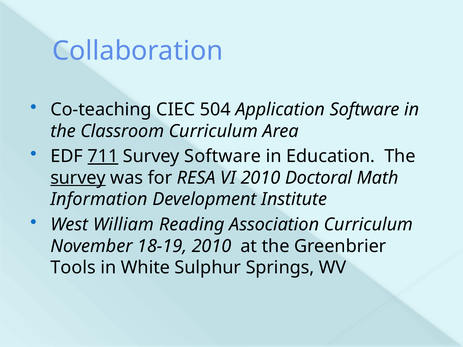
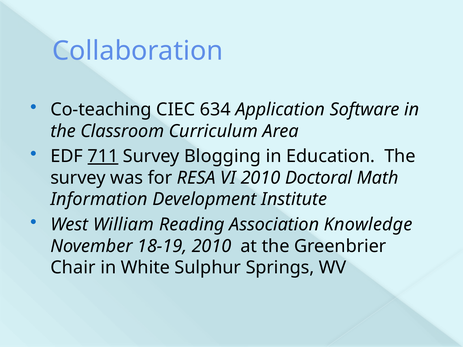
504: 504 -> 634 (215, 110)
Survey Software: Software -> Blogging (223, 156)
survey underline: present -> none (78, 178)
Association Curriculum: Curriculum -> Knowledge (368, 225)
Tools: Tools -> Chair (73, 268)
